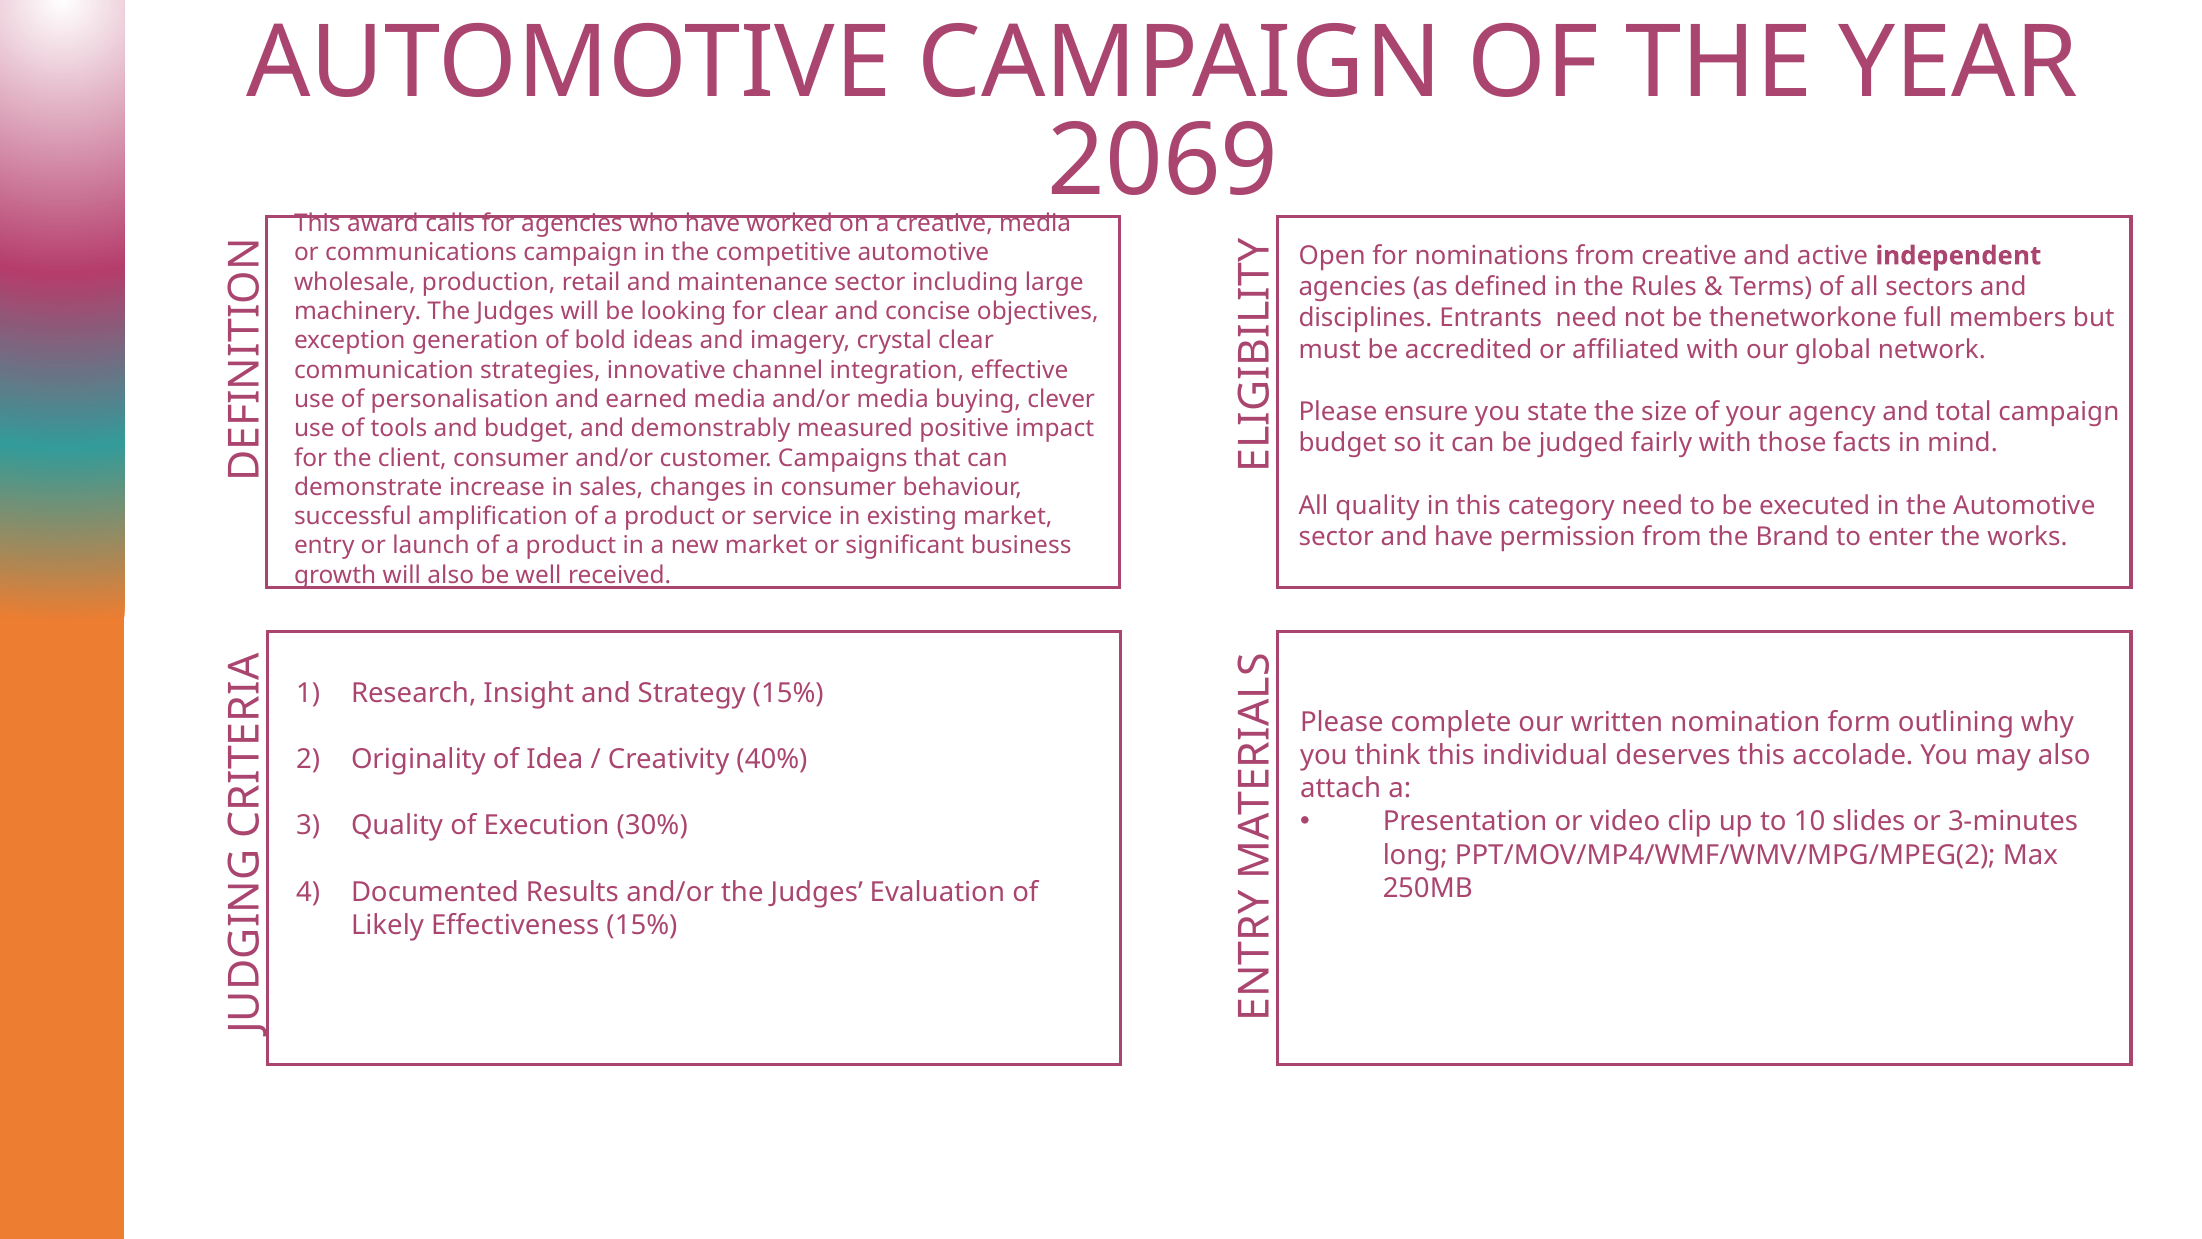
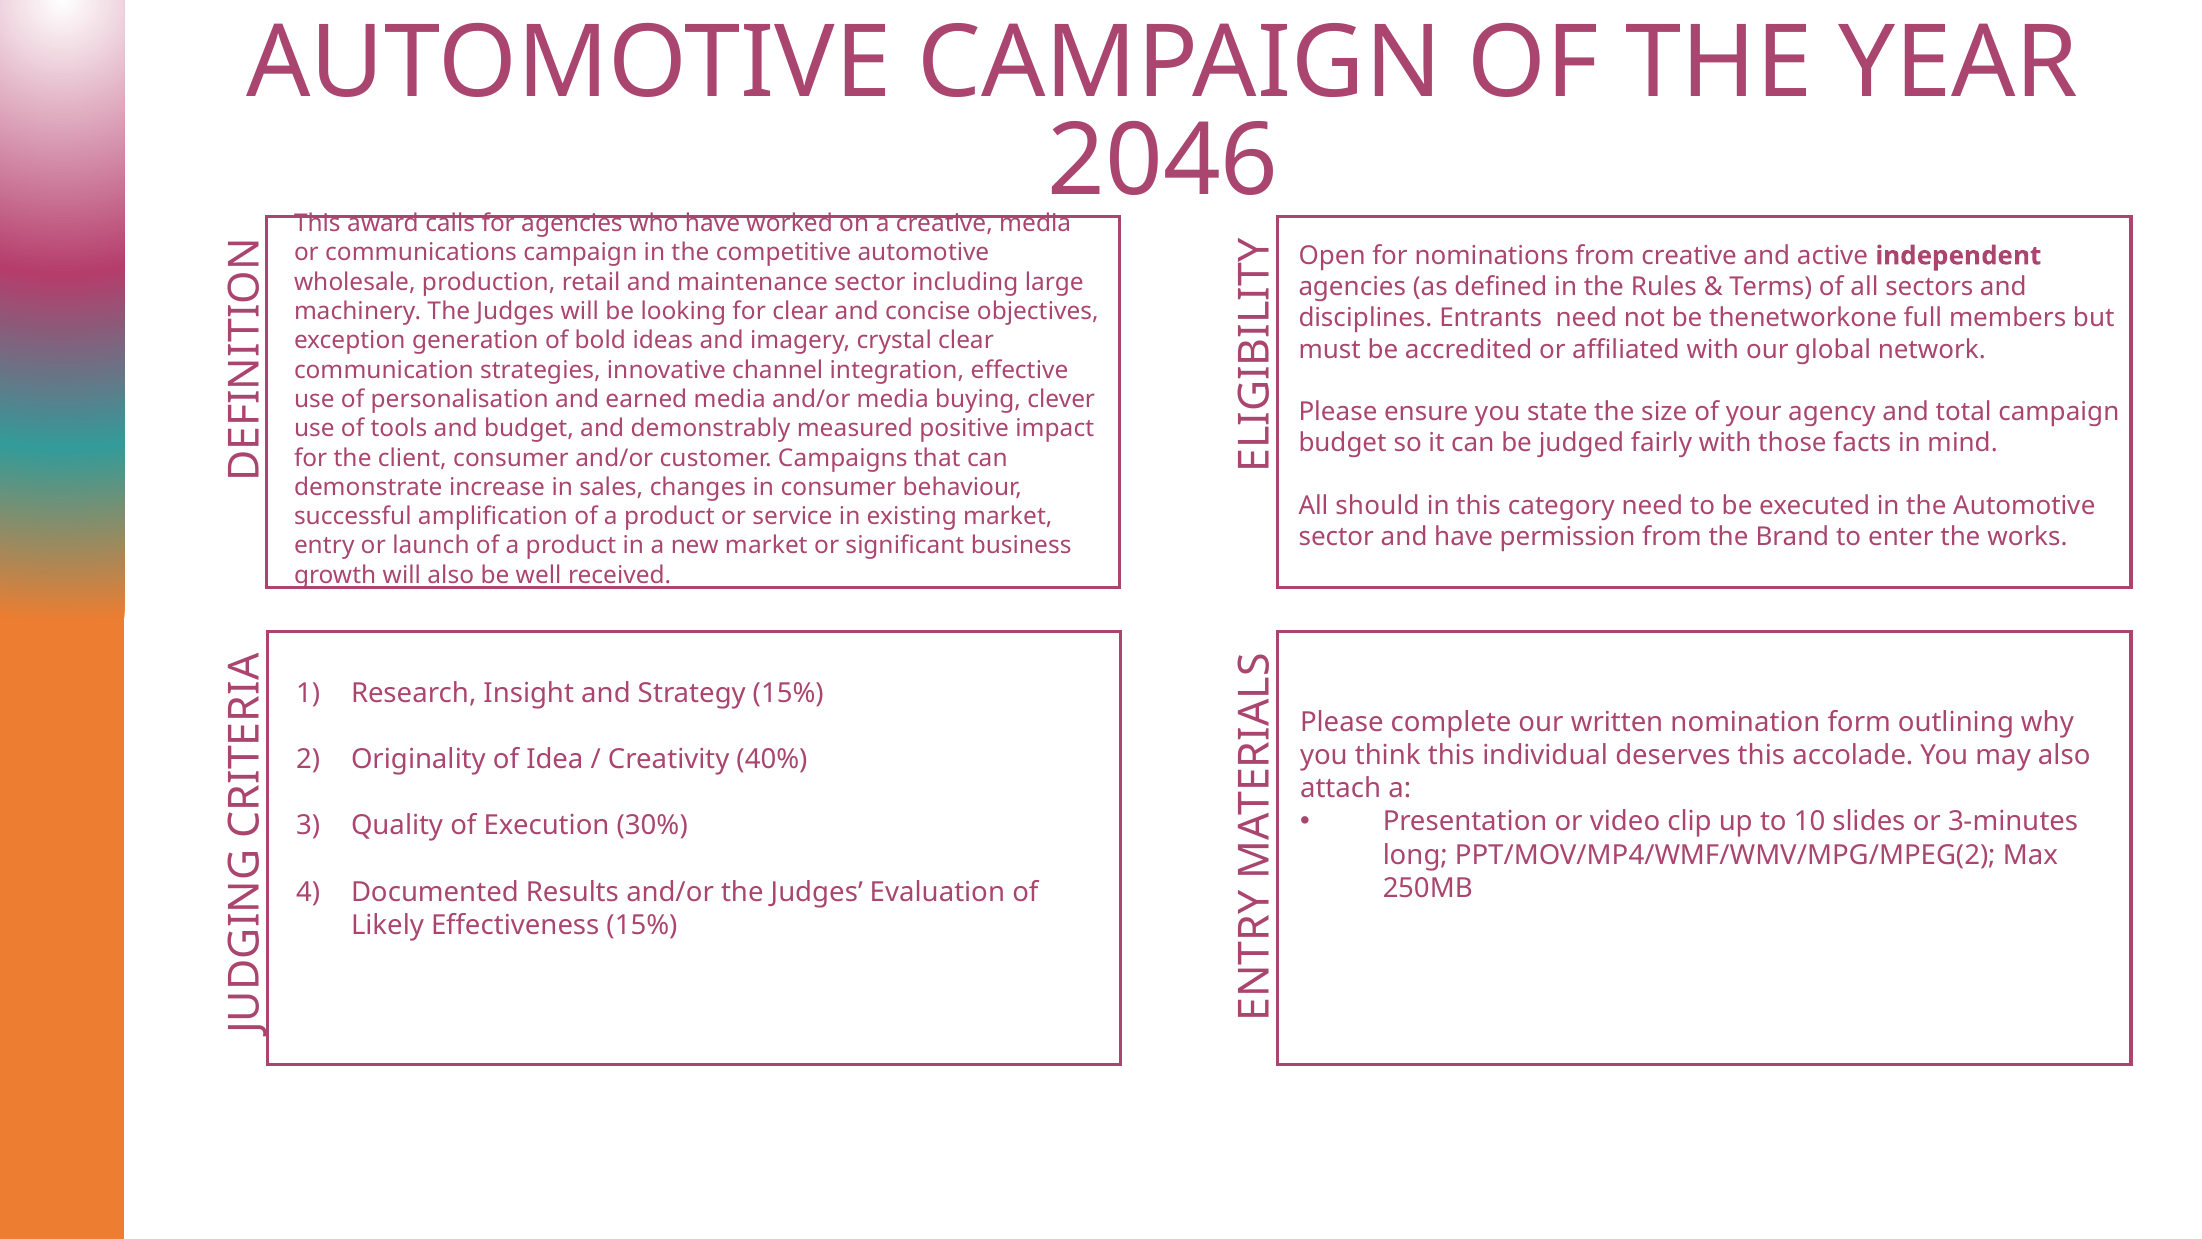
2069: 2069 -> 2046 (1163, 161)
All quality: quality -> should (1377, 505)
